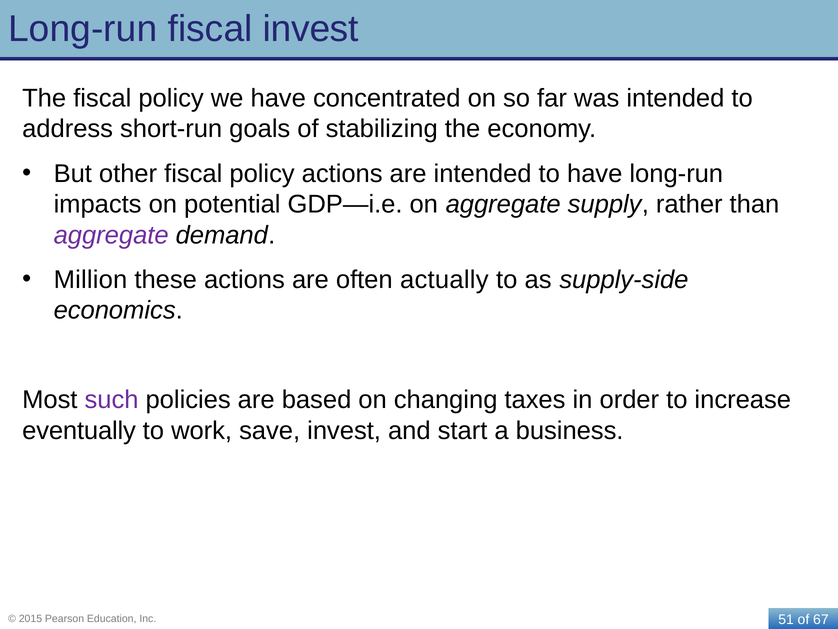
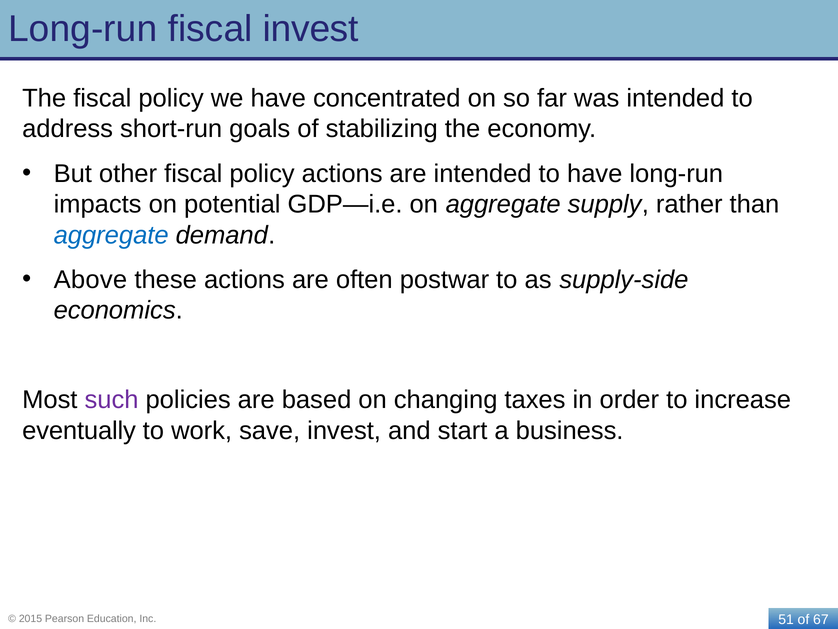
aggregate colour: purple -> blue (111, 235)
Million: Million -> Above (90, 280)
actually: actually -> postwar (444, 280)
